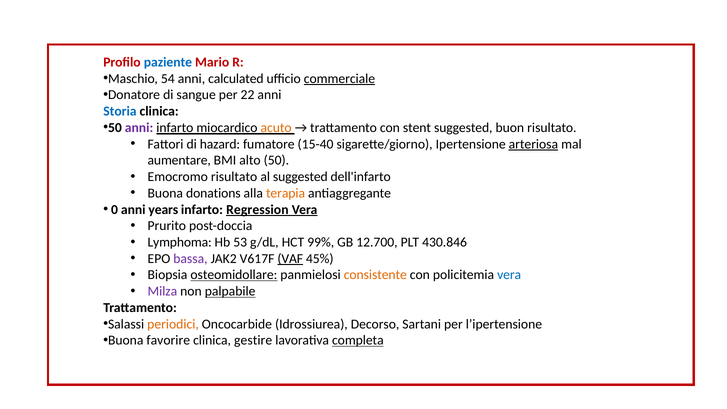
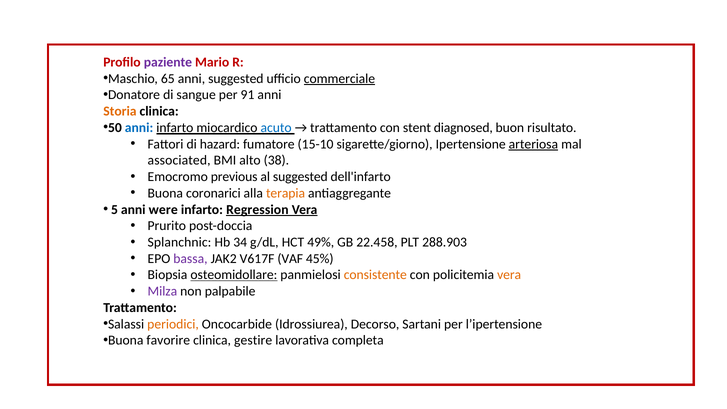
paziente colour: blue -> purple (168, 62)
54: 54 -> 65 (168, 79)
anni calculated: calculated -> suggested (236, 79)
22: 22 -> 91 (248, 95)
Storia colour: blue -> orange (120, 111)
anni colour: purple -> blue (139, 128)
acuto colour: orange -> blue (276, 128)
stent suggested: suggested -> diagnosed (463, 128)
15-40: 15-40 -> 15-10 (316, 144)
aumentare: aumentare -> associated (179, 160)
50: 50 -> 38 (276, 160)
Emocromo risultato: risultato -> previous (234, 177)
donations: donations -> coronarici (213, 193)
0: 0 -> 5 (114, 209)
years: years -> were (163, 209)
Lymphoma: Lymphoma -> Splanchnic (180, 242)
53: 53 -> 34 (240, 242)
99%: 99% -> 49% (321, 242)
12.700: 12.700 -> 22.458 (377, 242)
430.846: 430.846 -> 288.903 (445, 242)
VAF underline: present -> none (290, 259)
vera colour: blue -> orange (509, 275)
palpabile underline: present -> none (230, 291)
completa underline: present -> none (358, 340)
